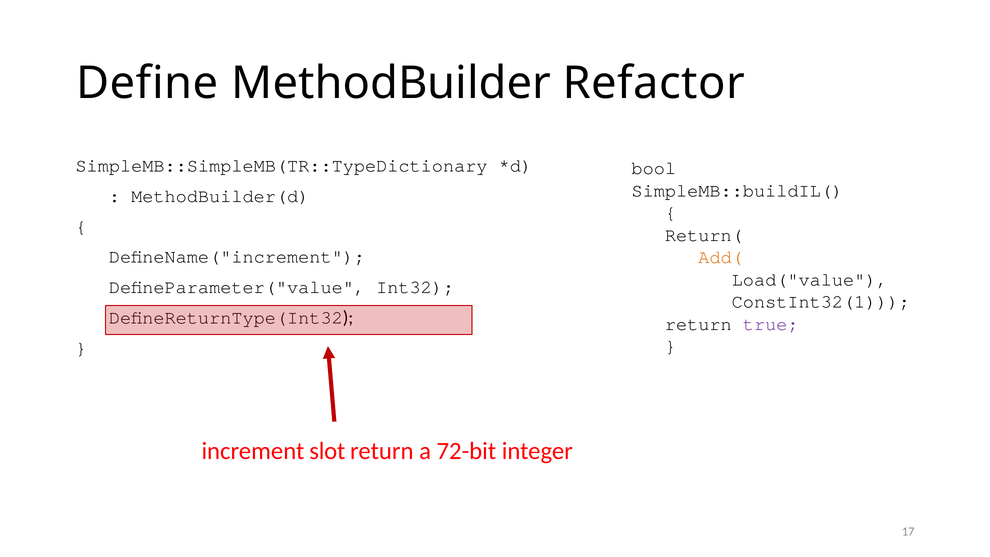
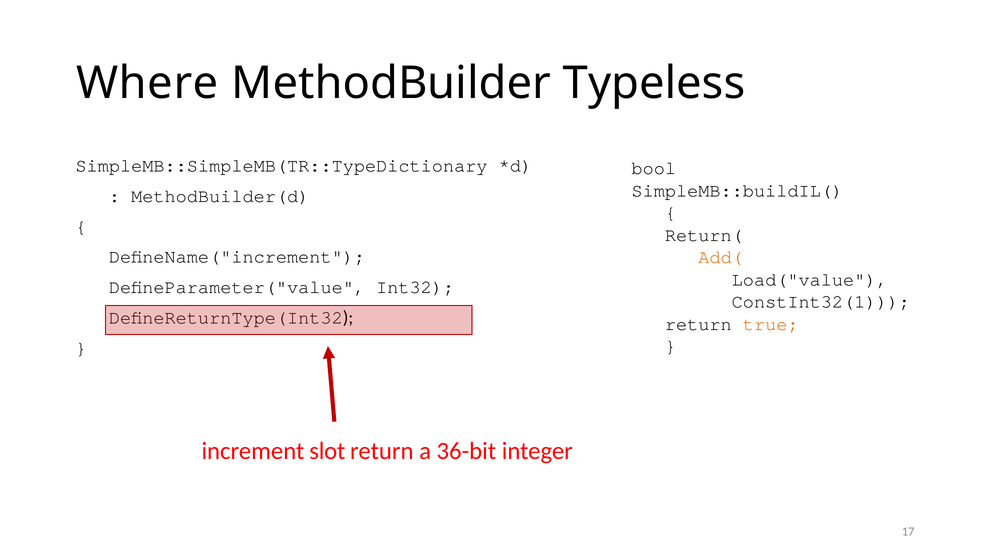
Define: Define -> Where (147, 83)
Refactor: Refactor -> Typeless (654, 83)
true colour: purple -> orange (771, 324)
72-bit: 72-bit -> 36-bit (466, 451)
